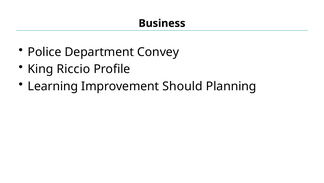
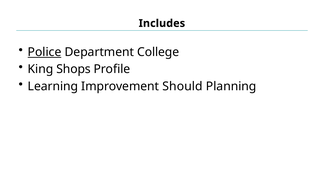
Business: Business -> Includes (162, 23)
Police underline: none -> present (45, 52)
Convey: Convey -> College (158, 52)
Riccio: Riccio -> Shops (74, 69)
